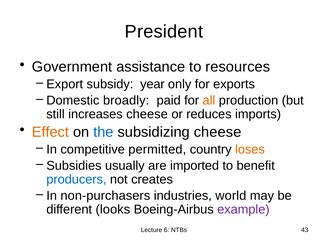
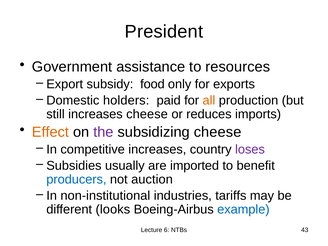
year: year -> food (152, 84)
broadly: broadly -> holders (126, 101)
the colour: blue -> purple (103, 132)
competitive permitted: permitted -> increases (157, 149)
loses colour: orange -> purple (250, 149)
creates: creates -> auction (152, 179)
non-purchasers: non-purchasers -> non-institutional (105, 196)
world: world -> tariffs (231, 196)
example colour: purple -> blue (243, 210)
